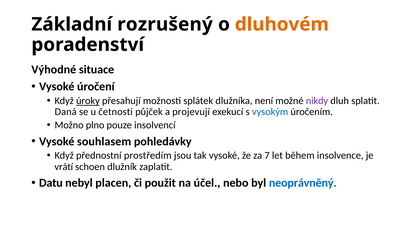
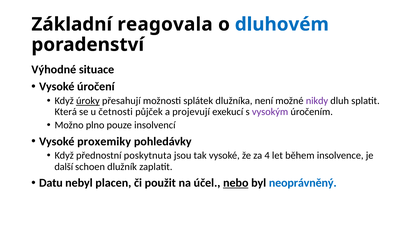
rozrušený: rozrušený -> reagovala (165, 24)
dluhovém colour: orange -> blue (282, 24)
Daná: Daná -> Která (66, 112)
vysokým colour: blue -> purple (270, 112)
souhlasem: souhlasem -> proxemiky (104, 142)
prostředím: prostředím -> poskytnuta (148, 156)
7: 7 -> 4 (267, 156)
vrátí: vrátí -> další (64, 167)
nebo underline: none -> present (236, 183)
